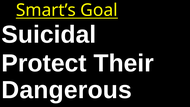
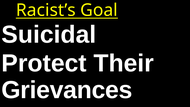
Smart’s: Smart’s -> Racist’s (46, 10)
Dangerous: Dangerous -> Grievances (67, 90)
